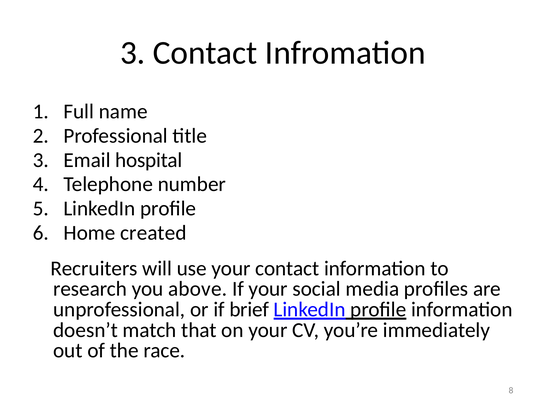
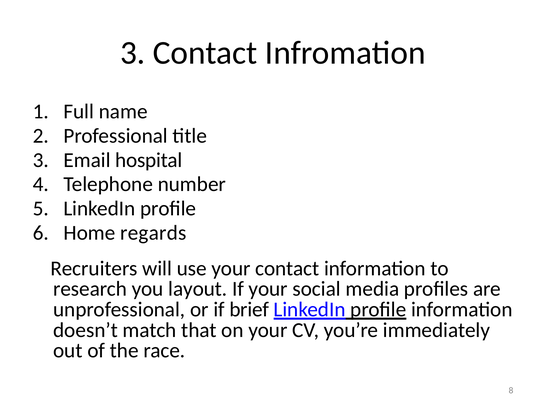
created: created -> regards (153, 233)
above: above -> layout (198, 289)
